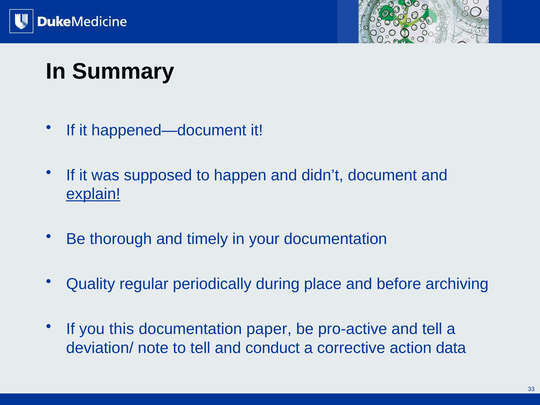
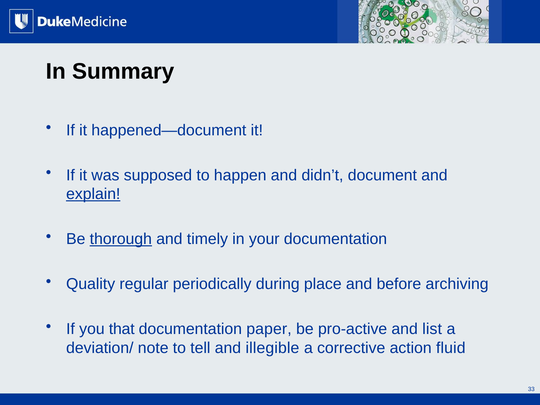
thorough underline: none -> present (121, 239)
this: this -> that (122, 329)
and tell: tell -> list (432, 329)
conduct: conduct -> illegible (272, 348)
data: data -> fluid (451, 348)
